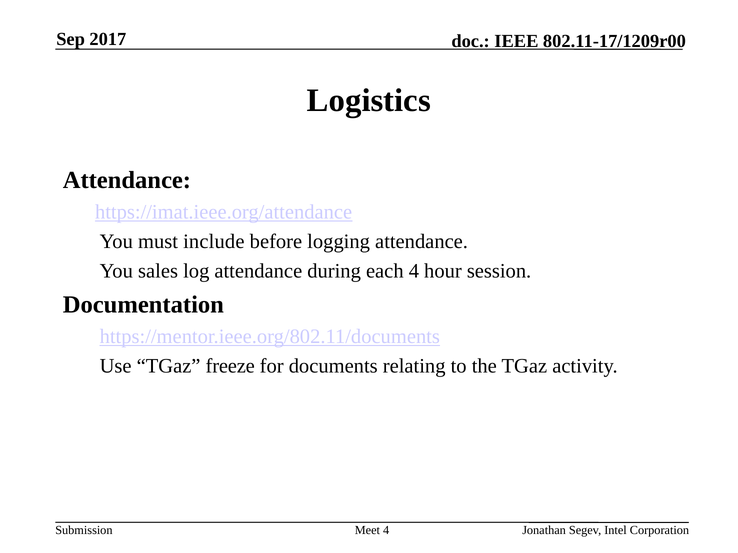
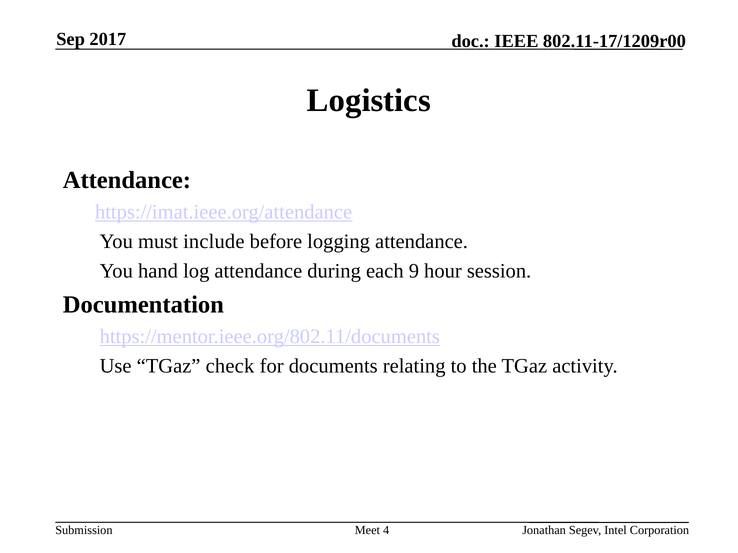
sales: sales -> hand (158, 271)
each 4: 4 -> 9 (414, 271)
freeze: freeze -> check (230, 367)
